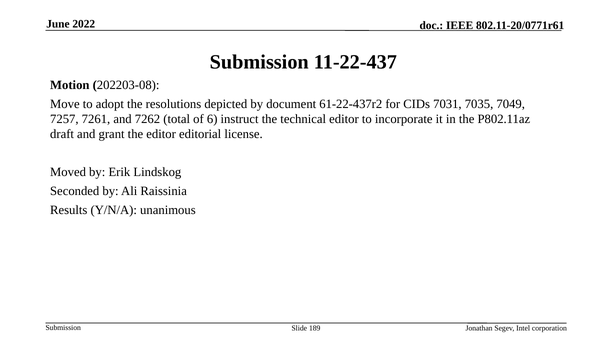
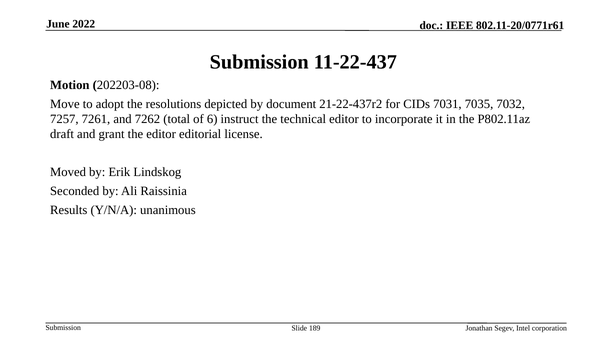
61-22-437r2: 61-22-437r2 -> 21-22-437r2 (351, 104)
7049: 7049 -> 7032 (511, 104)
